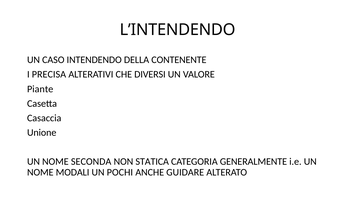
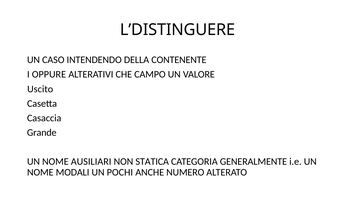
L’INTENDENDO: L’INTENDENDO -> L’DISTINGUERE (177, 30)
PRECISA: PRECISA -> OPPURE (49, 74)
DIVERSI: DIVERSI -> CAMPO (150, 74)
Piante: Piante -> Uscito (40, 89)
Unione: Unione -> Grande (42, 132)
SECONDA: SECONDA -> AUSILIARI (91, 161)
GUIDARE: GUIDARE -> NUMERO (185, 172)
